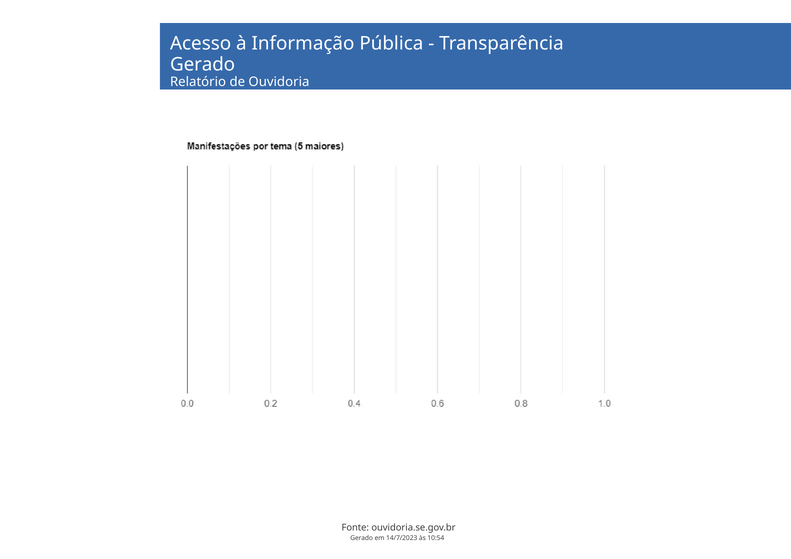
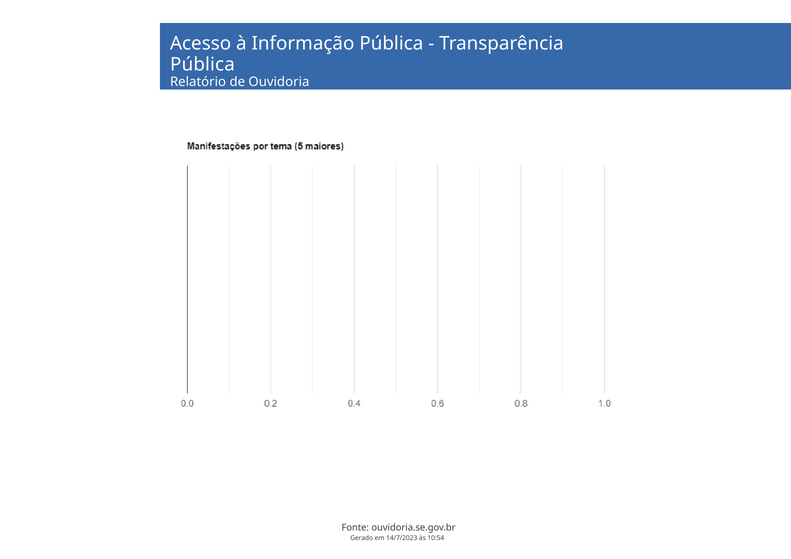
Gerado: Gerado -> Pública (202, 65)
